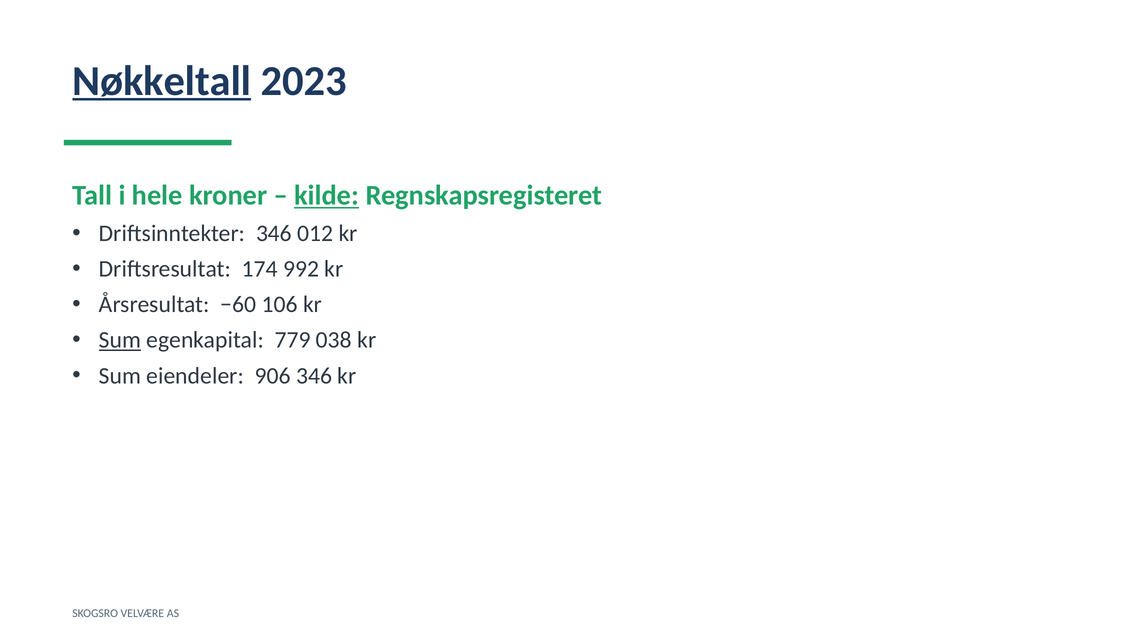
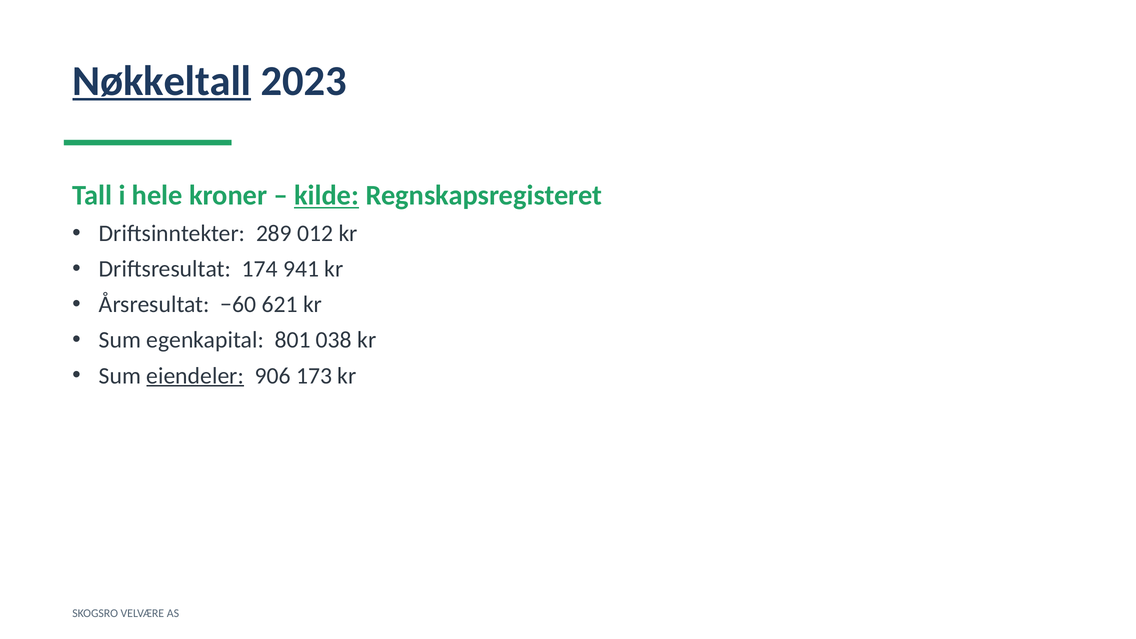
Driftsinntekter 346: 346 -> 289 (274, 234)
992: 992 -> 941 (301, 269)
106: 106 -> 621 (280, 305)
Sum underline: present -> none (120, 340)
779: 779 -> 801 (293, 340)
eiendeler underline: none -> present (195, 376)
906 346: 346 -> 173 (314, 376)
